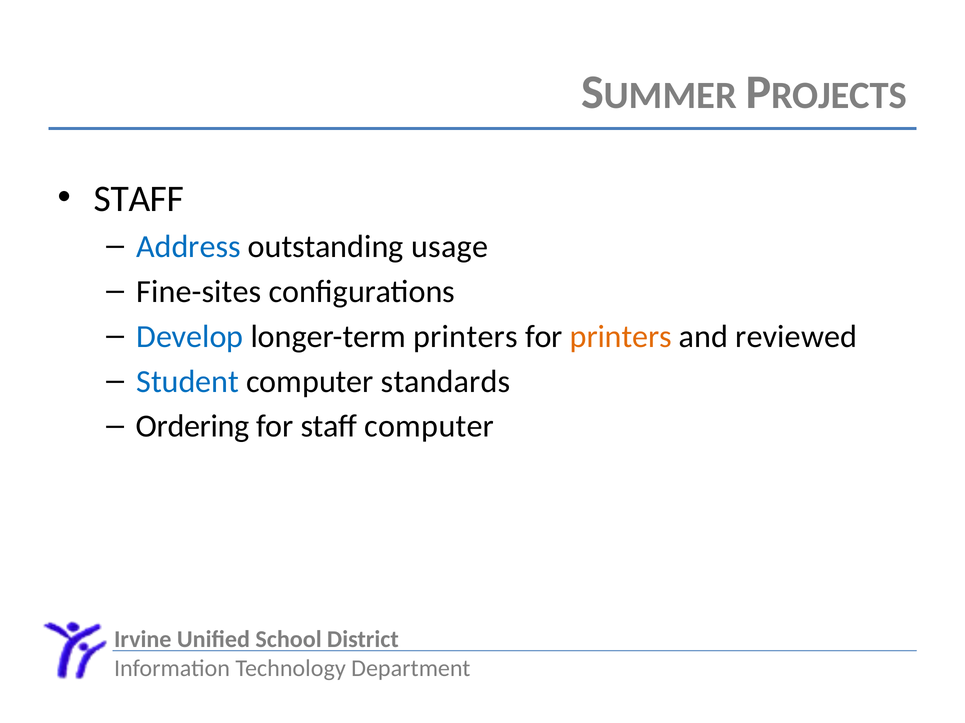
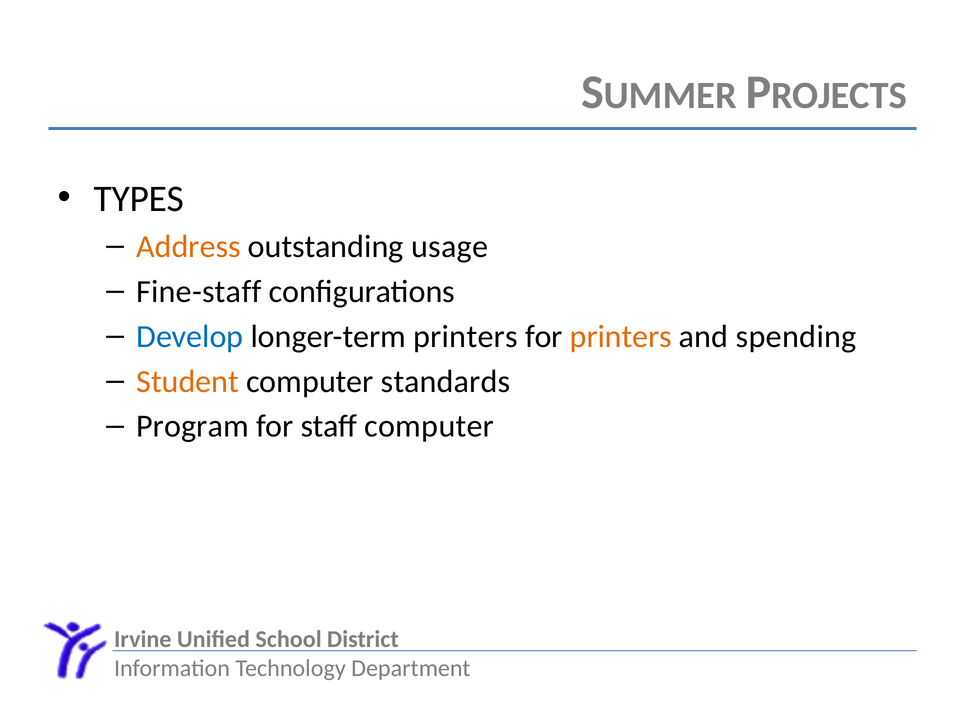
STAFF: STAFF -> TYPES (139, 199)
Address colour: blue -> orange (188, 247)
Fine-sites: Fine-sites -> Fine-staff (199, 292)
reviewed: reviewed -> spending (796, 337)
Student colour: blue -> orange (188, 382)
Ordering: Ordering -> Program (193, 427)
